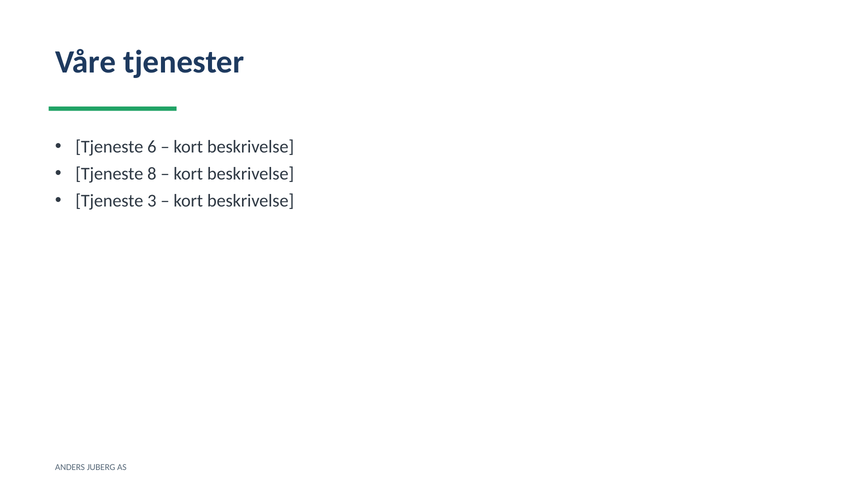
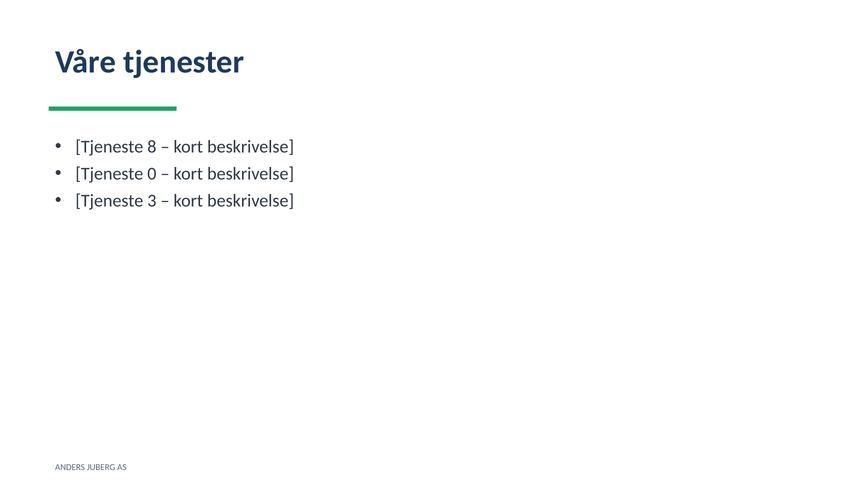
6: 6 -> 8 (152, 147)
8: 8 -> 0 (152, 174)
